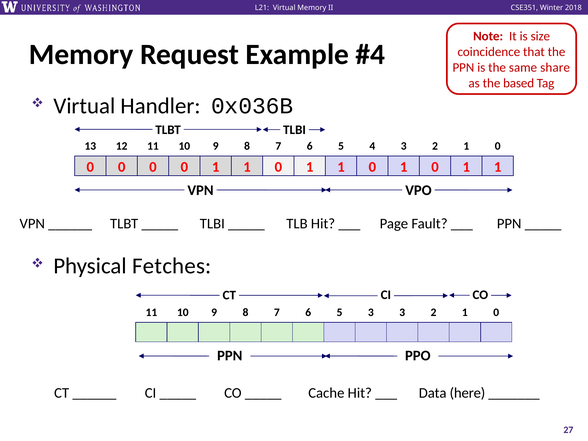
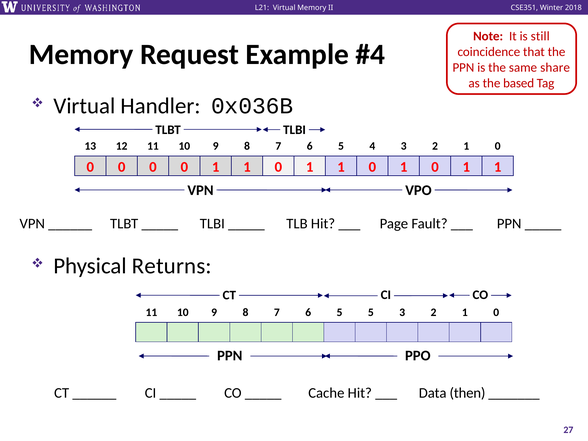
size: size -> still (540, 36)
Fetches: Fetches -> Returns (172, 266)
5 3: 3 -> 5 (371, 312)
here: here -> then (467, 393)
